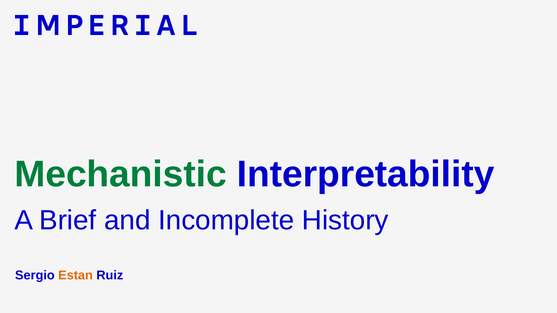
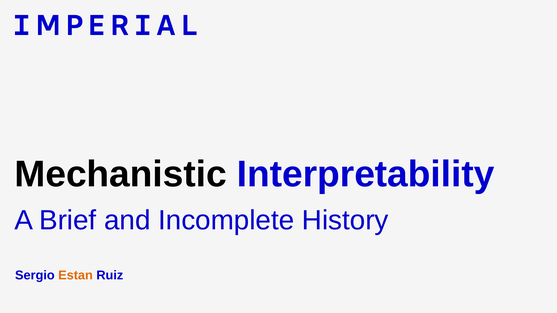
Mechanistic colour: green -> black (121, 175)
